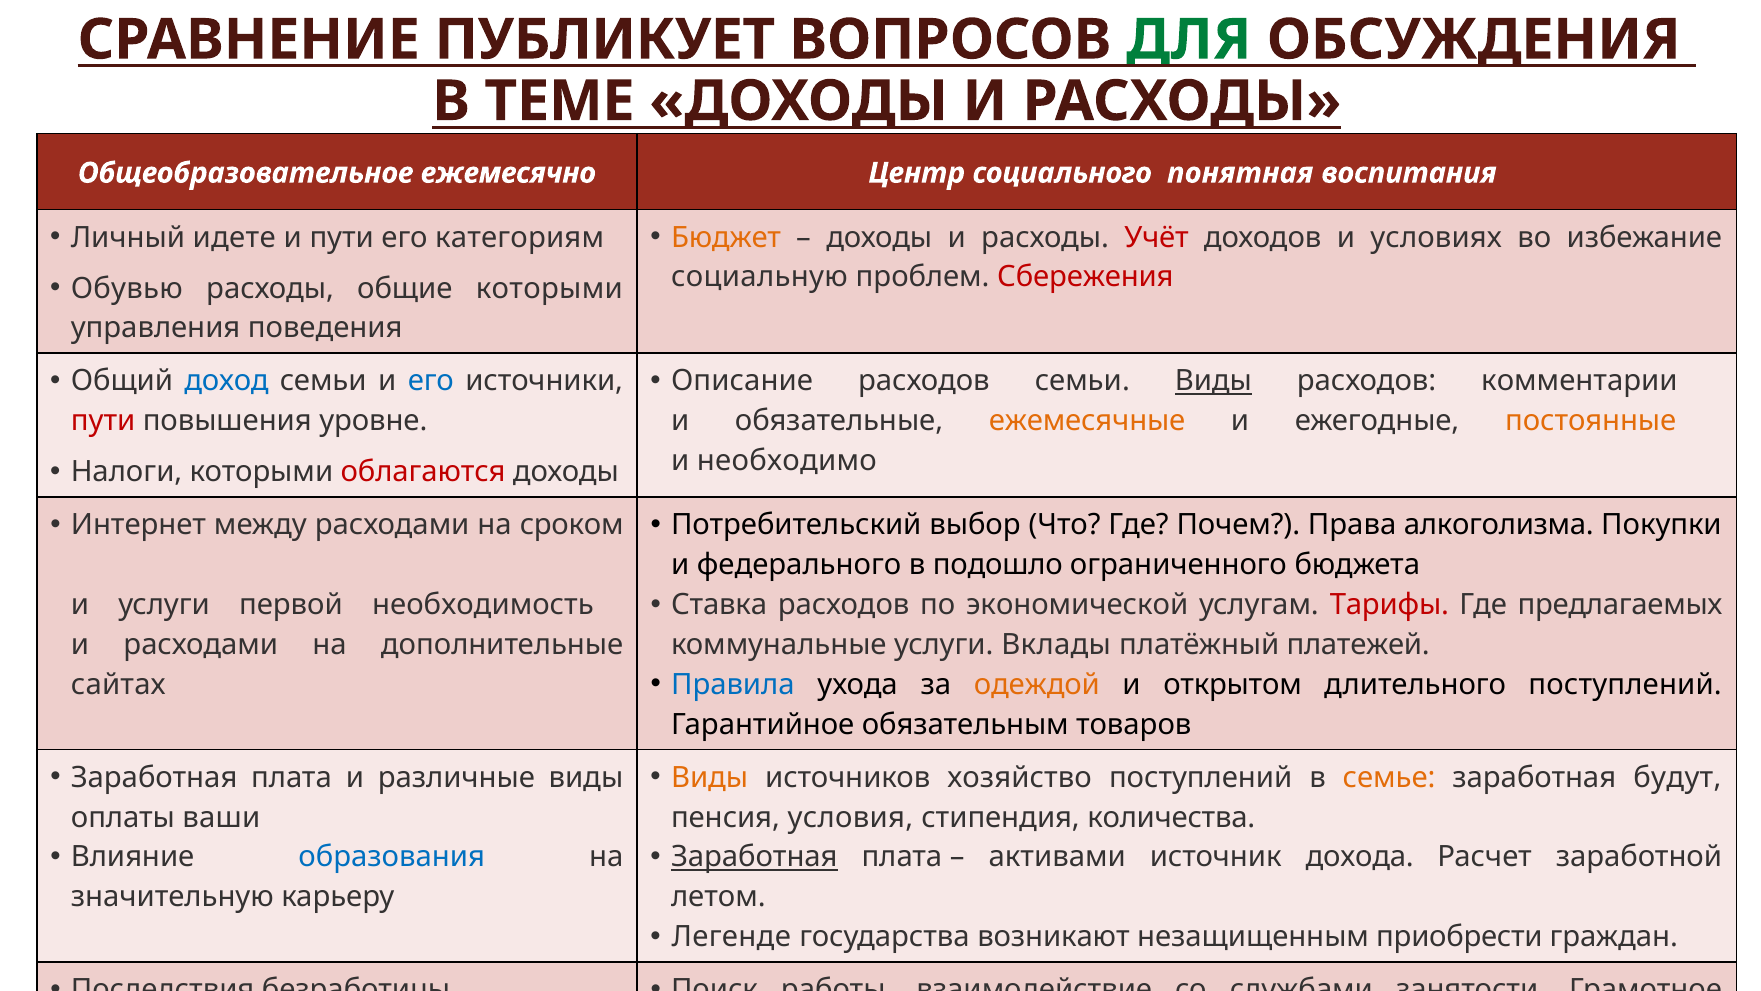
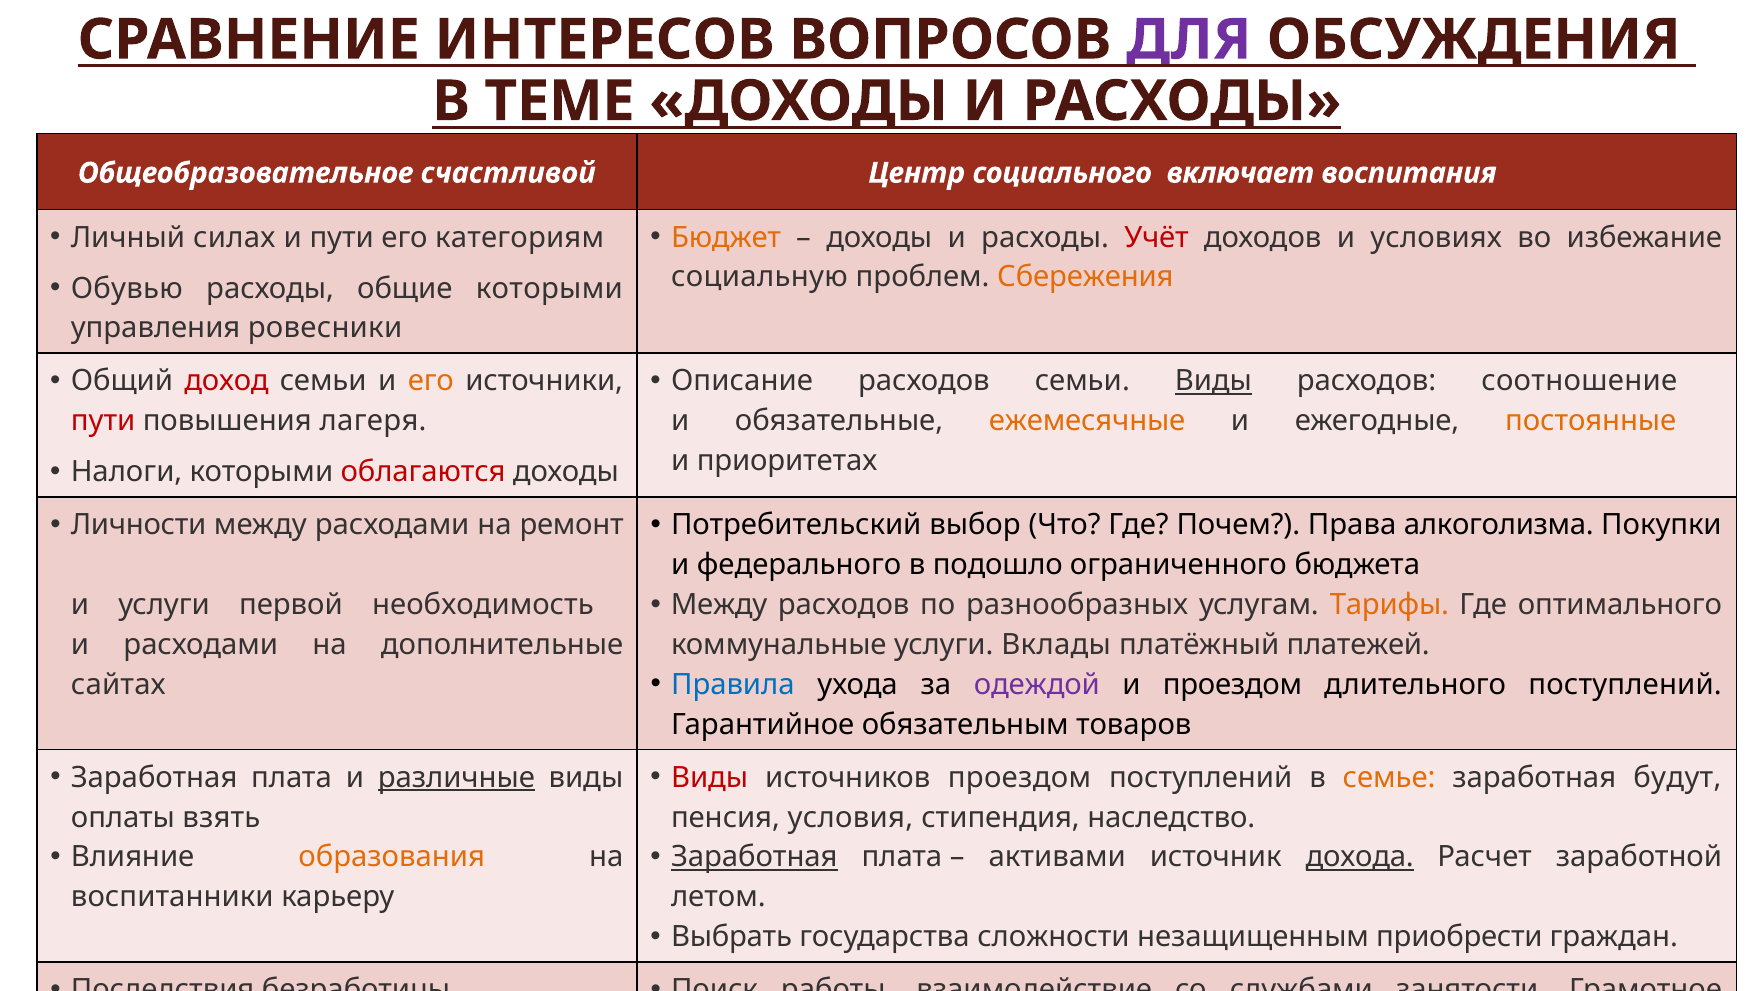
ПУБЛИКУЕТ: ПУБЛИКУЕТ -> ИНТЕРЕСОВ (605, 40)
ДЛЯ colour: green -> purple (1189, 40)
ежемесячно: ежемесячно -> счастливой (508, 173)
понятная: понятная -> включает (1240, 173)
идете: идете -> силах (234, 237)
Сбережения colour: red -> orange (1085, 277)
поведения: поведения -> ровесники (325, 328)
доход colour: blue -> red (227, 381)
его colour: blue -> orange (431, 381)
комментарии: комментарии -> соотношение (1579, 381)
уровне: уровне -> лагеря (373, 421)
необходимо: необходимо -> приоритетах (787, 461)
Интернет: Интернет -> Личности (139, 525)
сроком: сроком -> ремонт (572, 525)
Ставка: Ставка -> Между (719, 605)
экономической: экономической -> разнообразных (1077, 605)
Тарифы colour: red -> orange (1389, 605)
предлагаемых: предлагаемых -> оптимального (1620, 605)
одеждой colour: orange -> purple (1037, 684)
и открытом: открытом -> проездом (1233, 684)
различные underline: none -> present (456, 777)
Виды colour: orange -> red (710, 777)
источников хозяйство: хозяйство -> проездом (1019, 777)
ваши: ваши -> взять (221, 817)
количества: количества -> наследство (1171, 817)
образования colour: blue -> orange (392, 857)
дохода underline: none -> present (1360, 857)
значительную: значительную -> воспитанники (172, 897)
Легенде: Легенде -> Выбрать (732, 936)
возникают: возникают -> сложности (1053, 936)
